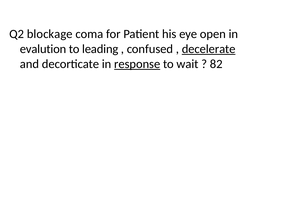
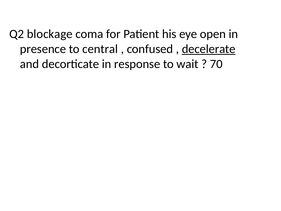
evalution: evalution -> presence (43, 49)
leading: leading -> central (100, 49)
response underline: present -> none (137, 64)
82: 82 -> 70 (216, 64)
